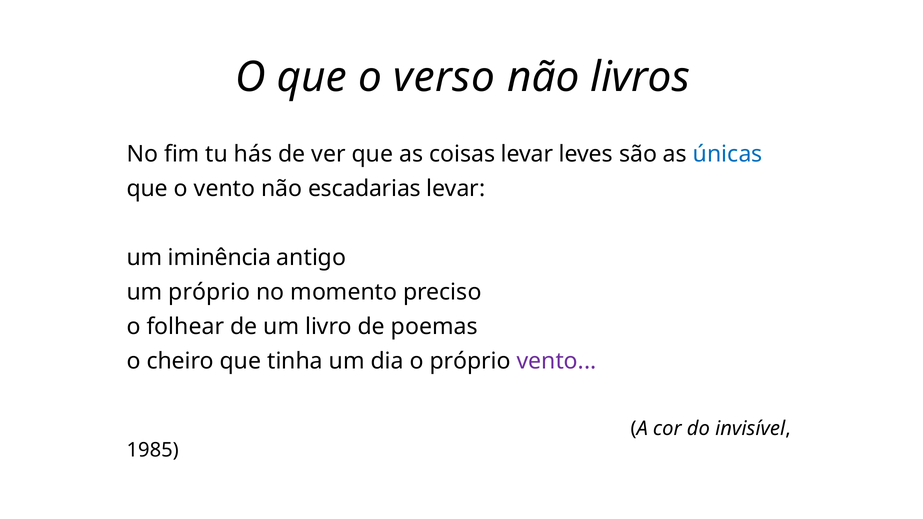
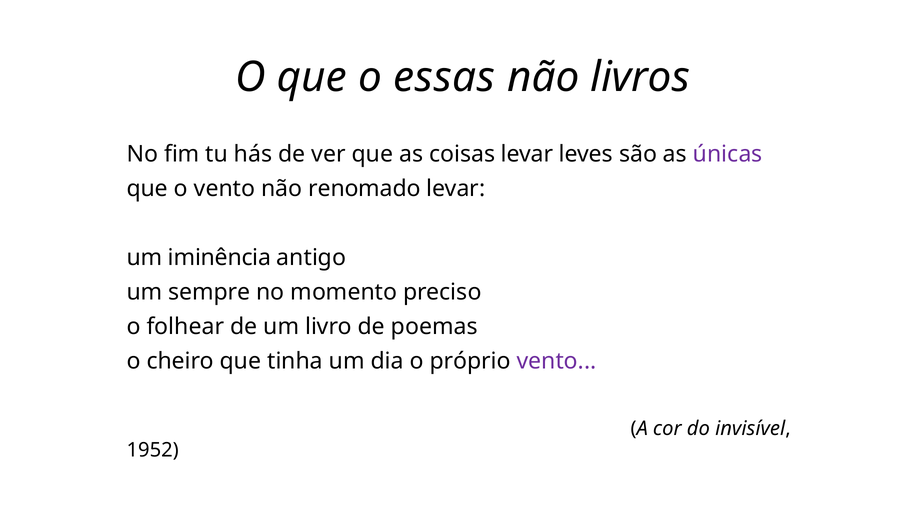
verso: verso -> essas (444, 78)
únicas colour: blue -> purple (728, 154)
escadarias: escadarias -> renomado (364, 189)
um próprio: próprio -> sempre (209, 292)
1985: 1985 -> 1952 (153, 450)
